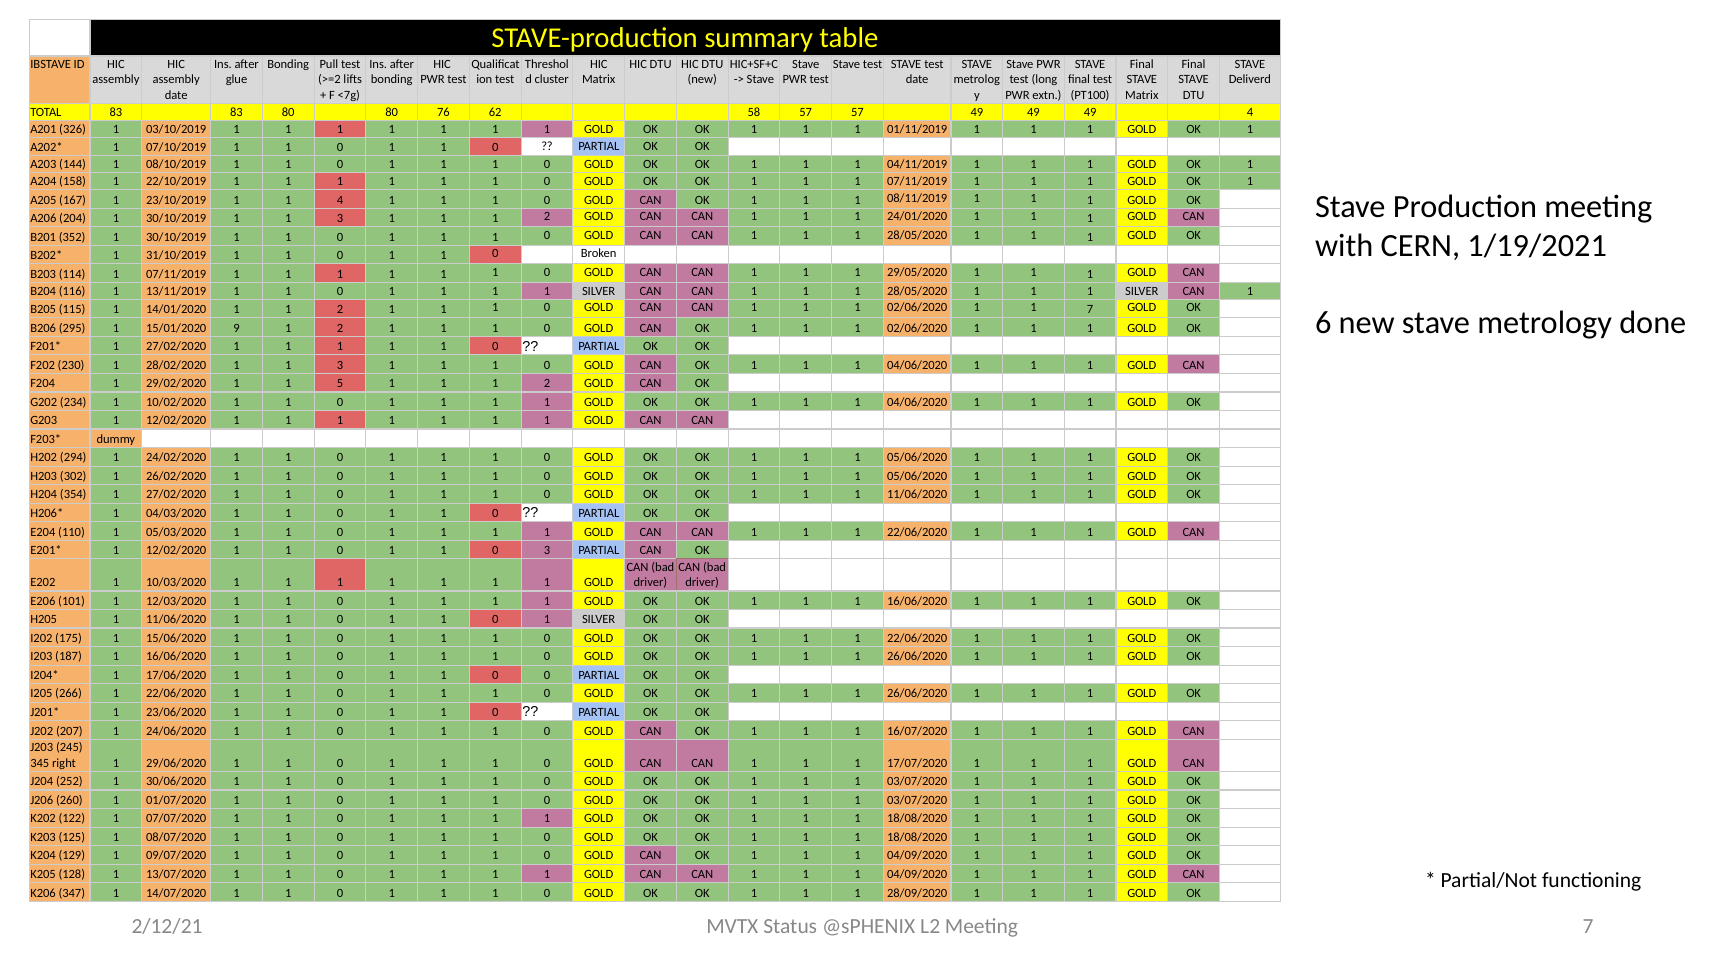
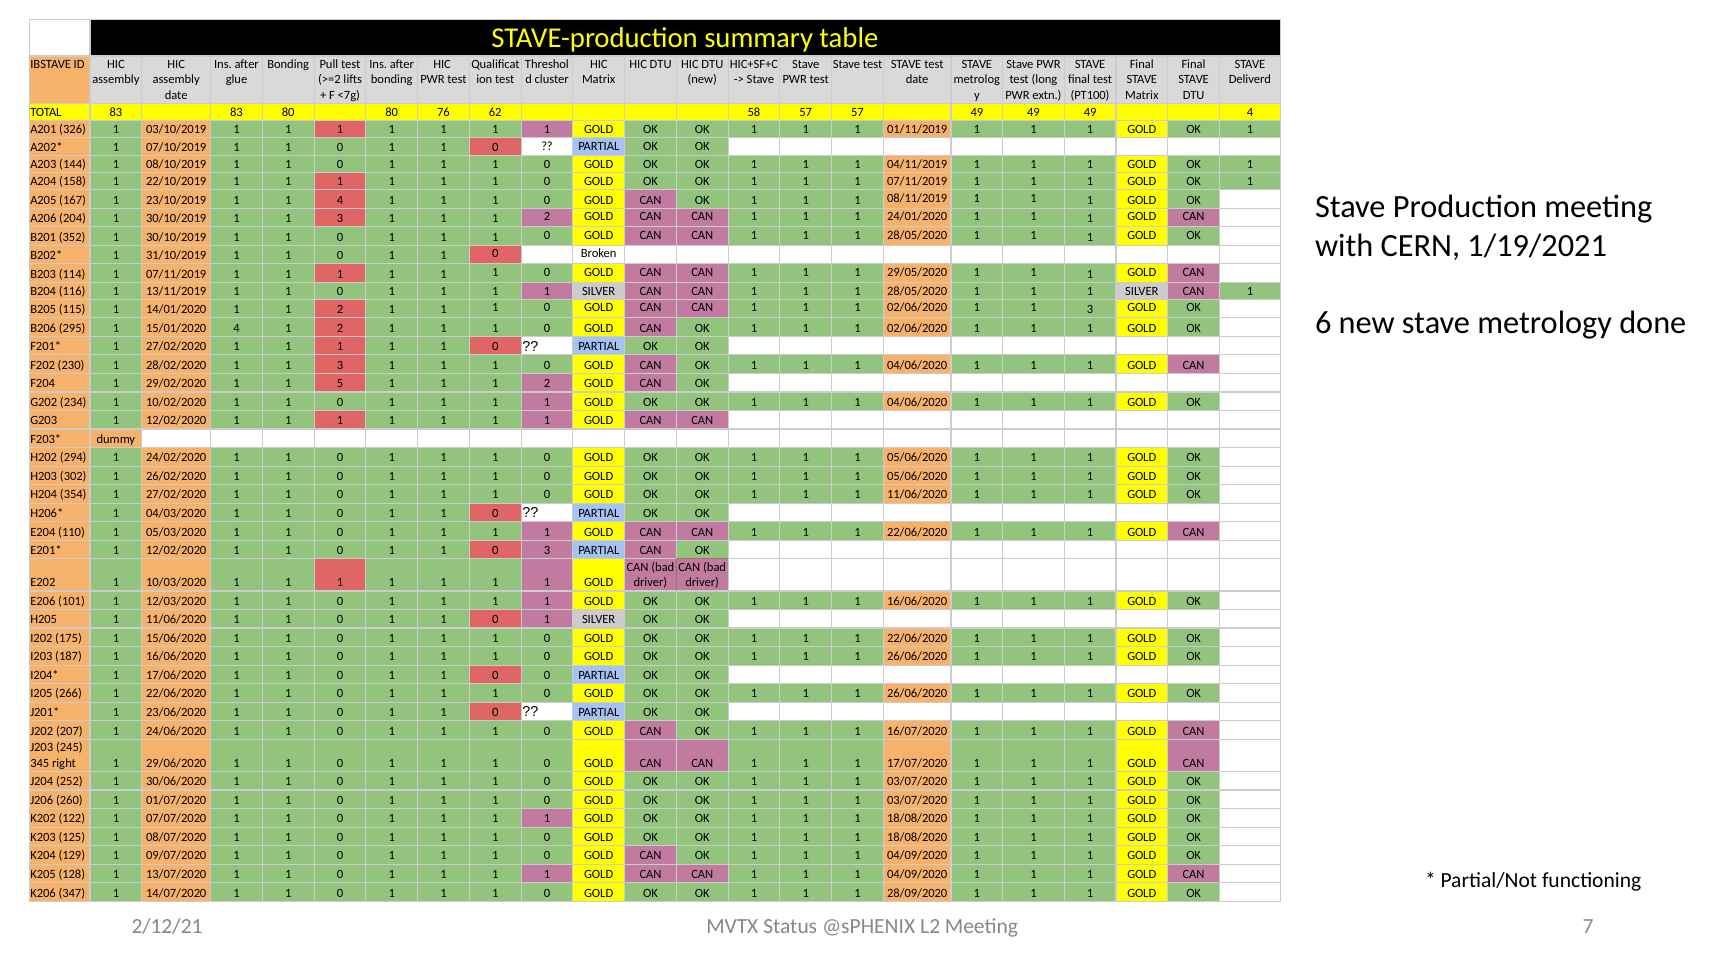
02/06/2020 1 1 7: 7 -> 3 (1090, 310)
15/01/2020 9: 9 -> 4 (237, 328)
